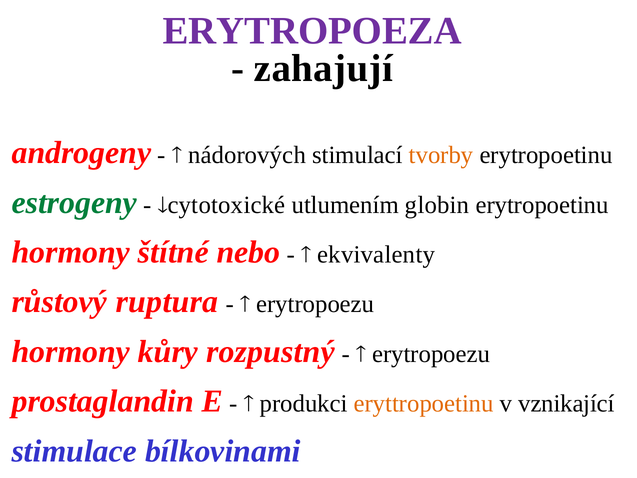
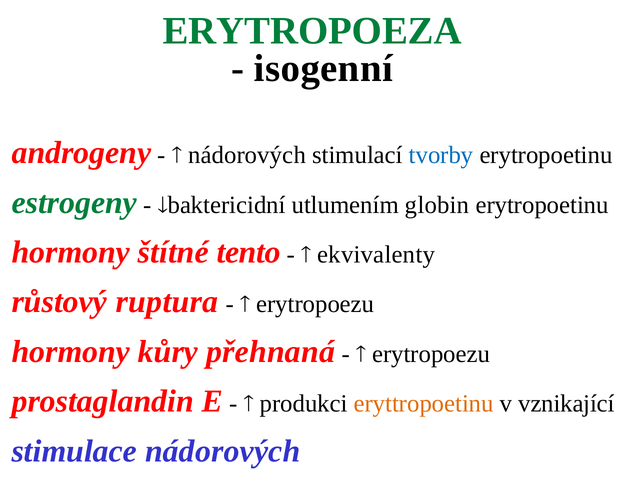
ERYTROPOEZA colour: purple -> green (312, 31)
zahajují: zahajují -> isogenní (323, 68)
tvorby colour: orange -> blue (441, 155)
cytotoxické: cytotoxické -> baktericidní (227, 205)
nebo: nebo -> tento (249, 252)
rozpustný: rozpustný -> přehnaná (271, 351)
stimulace bílkovinami: bílkovinami -> nádorových (223, 451)
